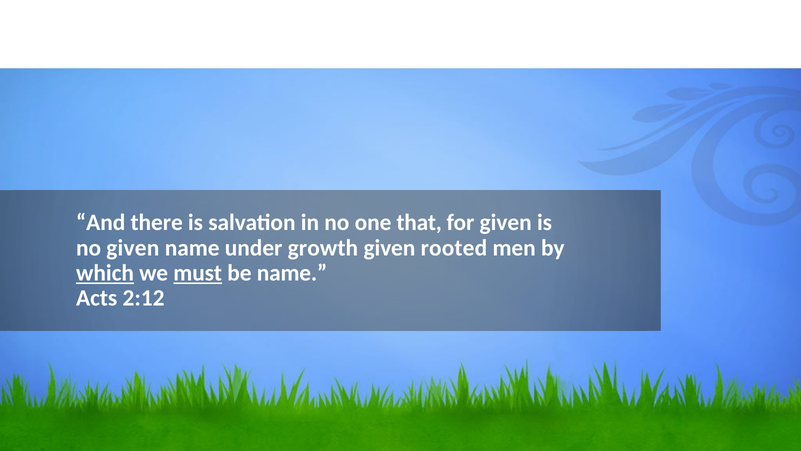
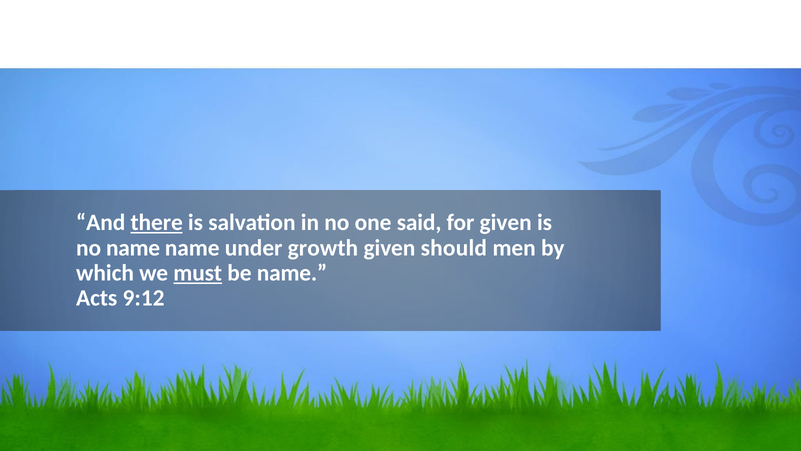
there underline: none -> present (157, 222)
that: that -> said (419, 222)
no given: given -> name (133, 248)
rooted: rooted -> should (454, 248)
which underline: present -> none (105, 273)
2:12: 2:12 -> 9:12 (144, 298)
